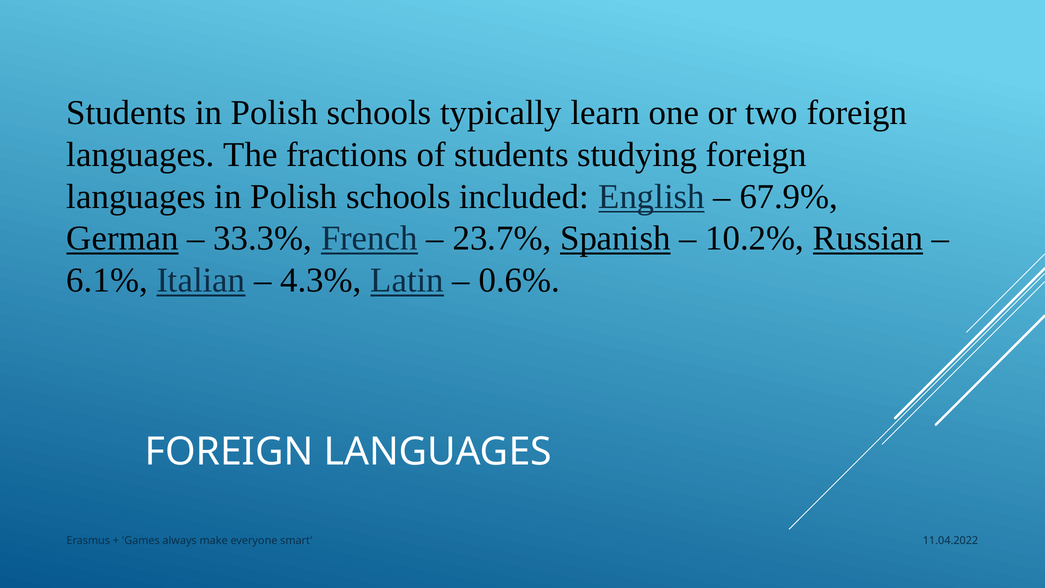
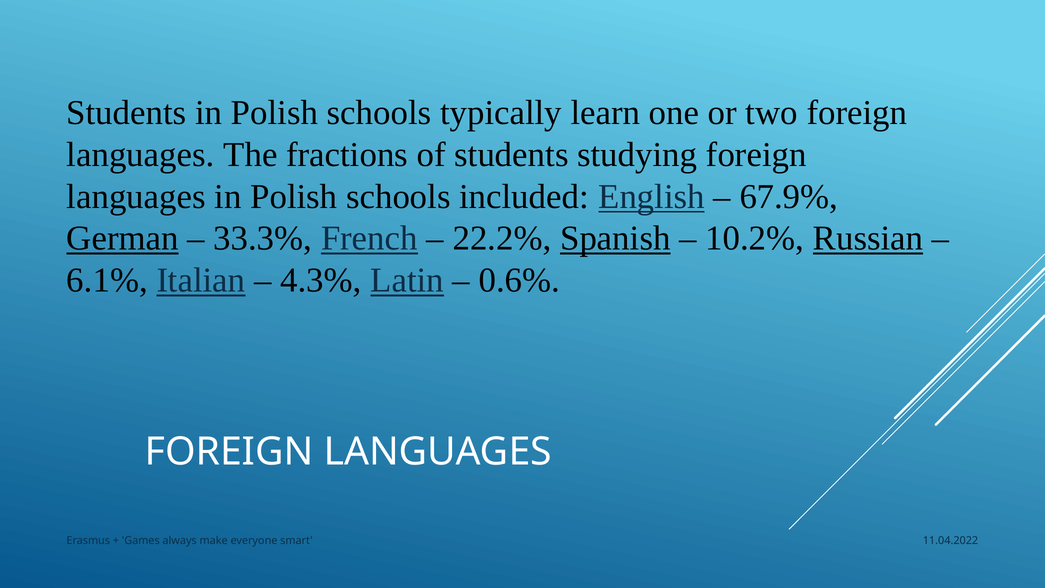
23.7%: 23.7% -> 22.2% (502, 238)
